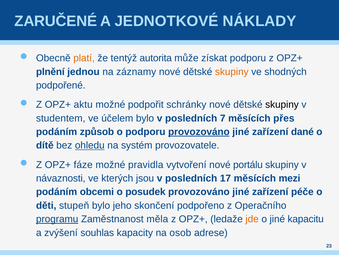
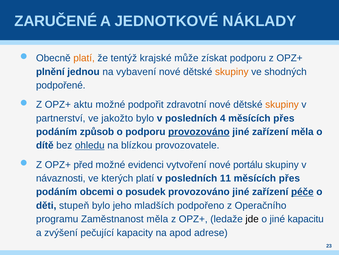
autorita: autorita -> krajské (156, 58)
záznamy: záznamy -> vybavení (136, 72)
schránky: schránky -> zdravotní (186, 104)
skupiny colour: black -> orange (282, 104)
studentem: studentem -> partnerství (61, 118)
účelem: účelem -> jakožto (117, 118)
7: 7 -> 4 (223, 118)
zařízení dané: dané -> měla (302, 131)
systém: systém -> blízkou (137, 145)
fáze: fáze -> před (83, 164)
pravidla: pravidla -> evidenci (146, 164)
kterých jsou: jsou -> platí (145, 178)
17: 17 -> 11 (225, 178)
mezi: mezi -> přes (289, 178)
péče underline: none -> present (302, 191)
skončení: skončení -> mladších (154, 205)
programu underline: present -> none (57, 219)
jde colour: orange -> black (252, 219)
souhlas: souhlas -> pečující (97, 232)
osob: osob -> apod (180, 232)
